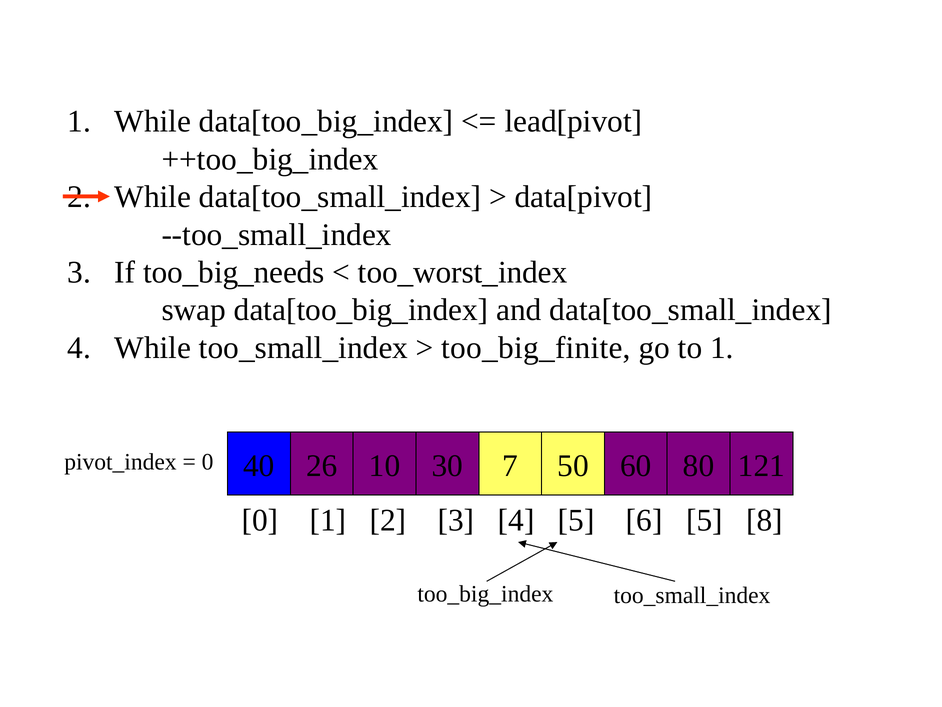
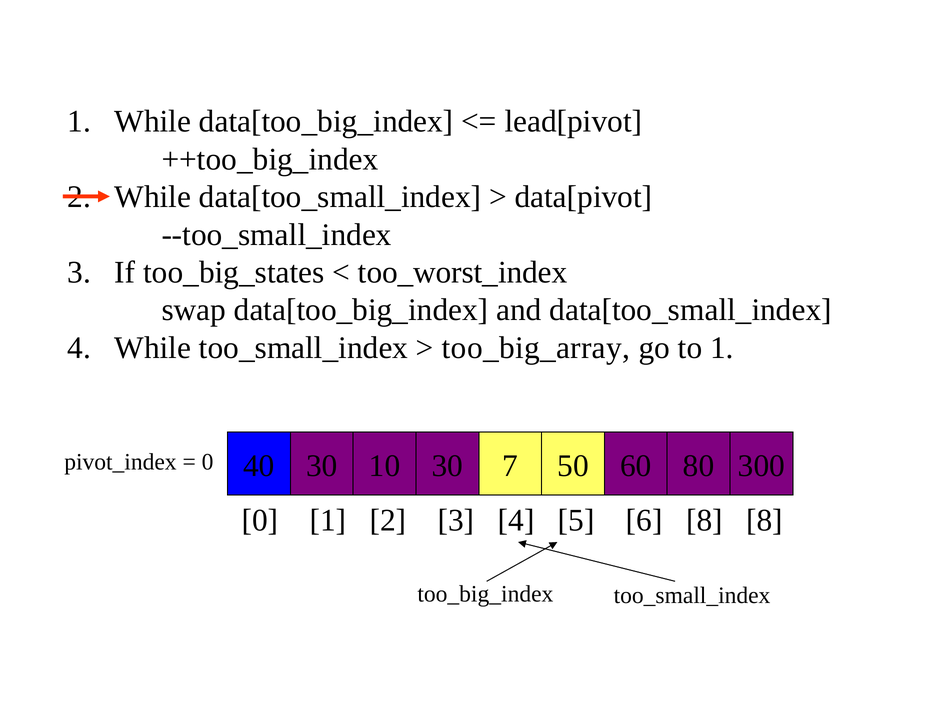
too_big_needs: too_big_needs -> too_big_states (234, 272)
too_big_finite: too_big_finite -> too_big_array (536, 348)
40 26: 26 -> 30 (322, 465)
121: 121 -> 300 (761, 465)
6 5: 5 -> 8 (704, 520)
